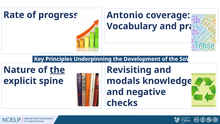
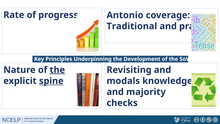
Vocabulary: Vocabulary -> Traditional (132, 26)
spine underline: none -> present (51, 81)
negative: negative -> majority (146, 92)
